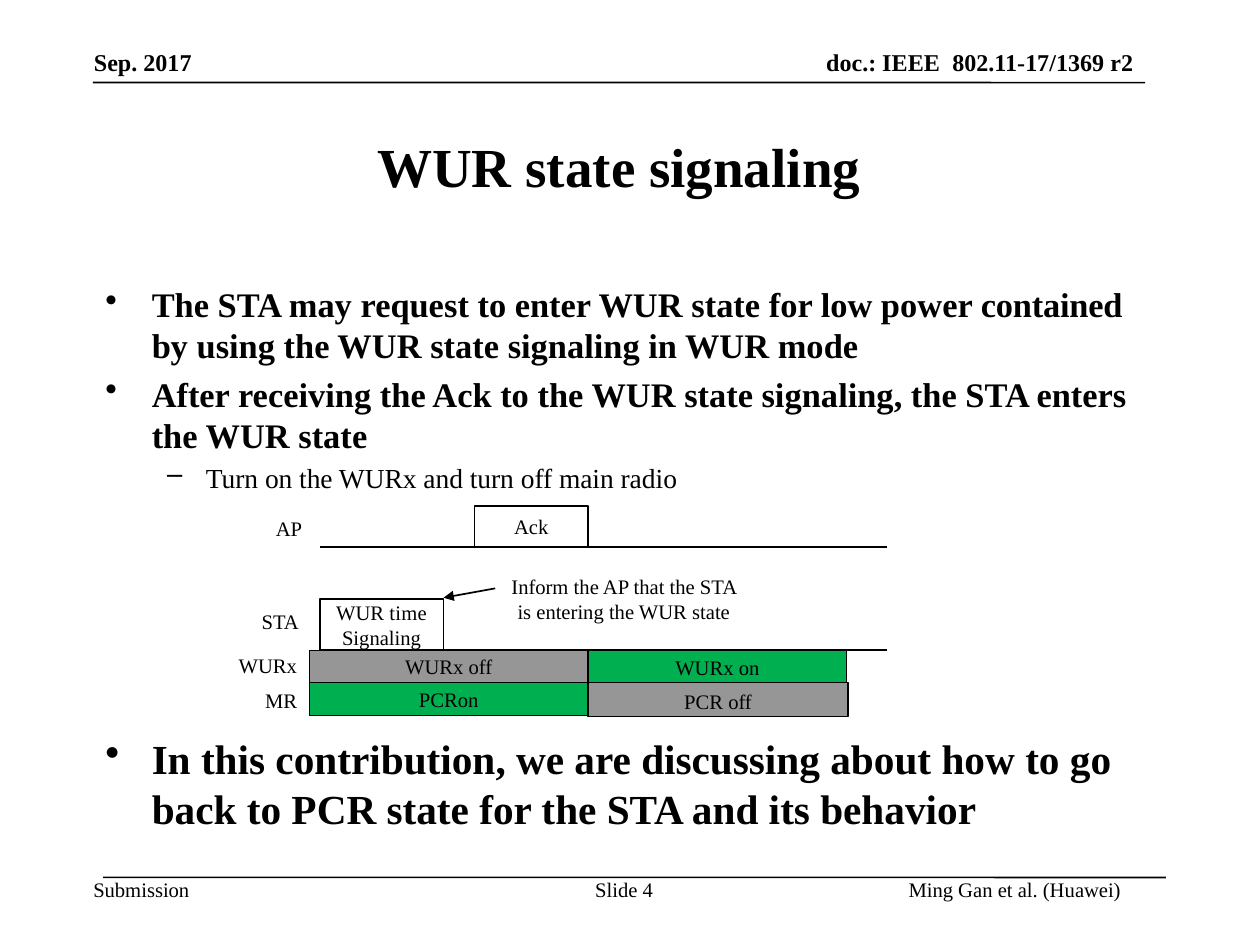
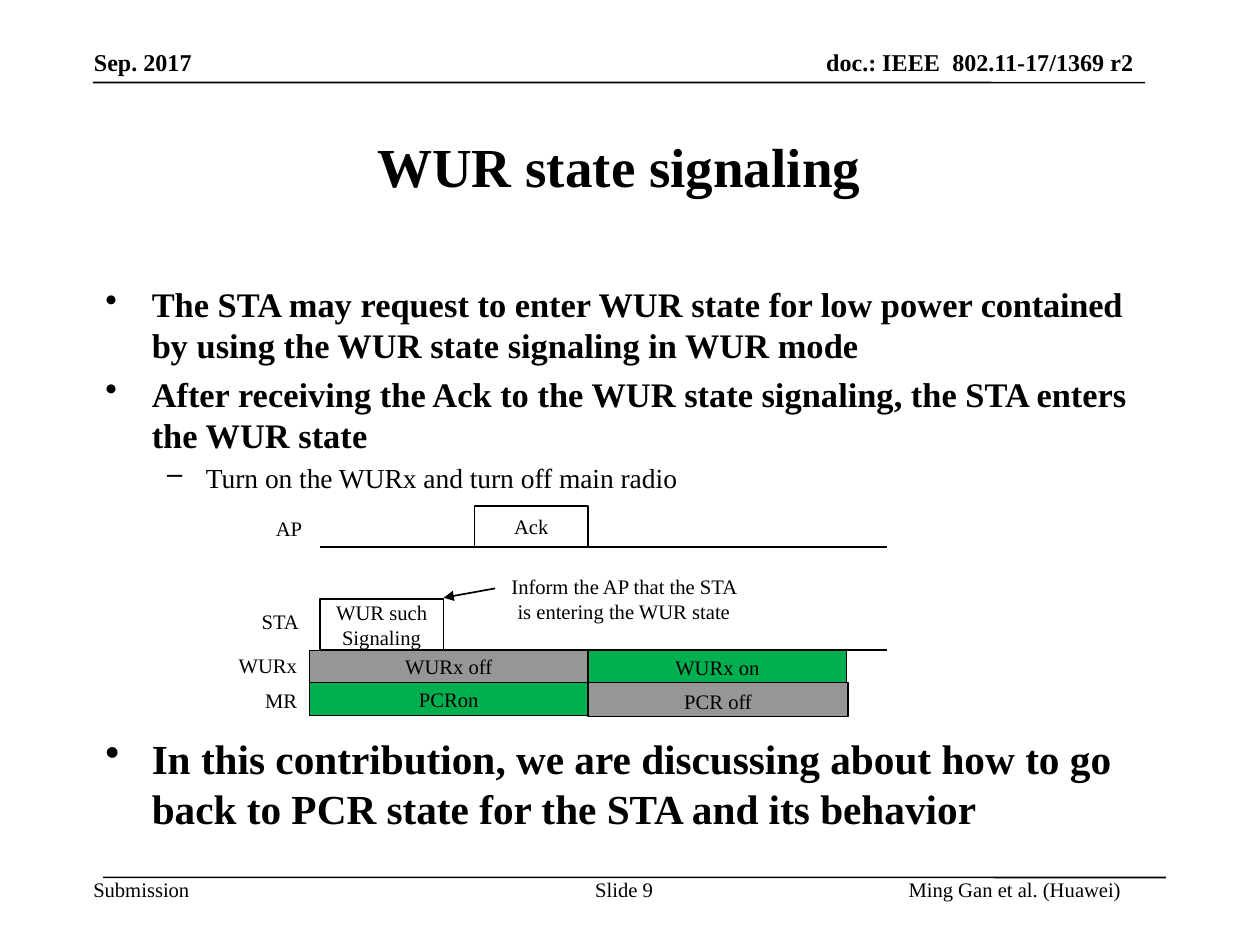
time: time -> such (408, 613)
4: 4 -> 9 (648, 891)
